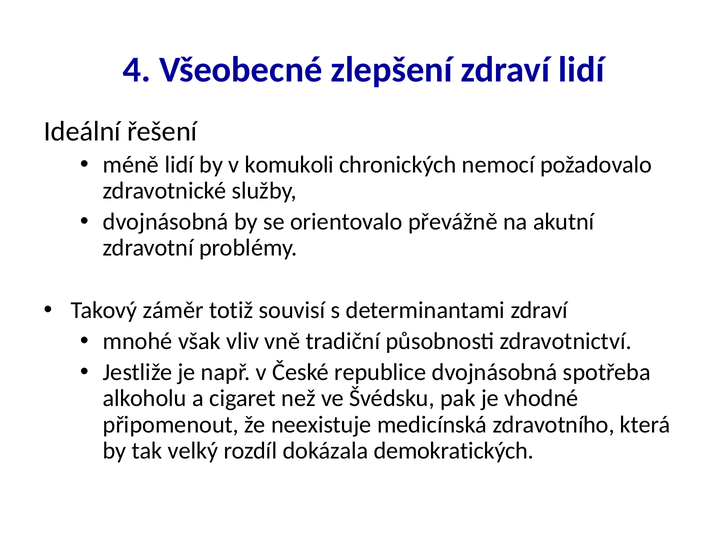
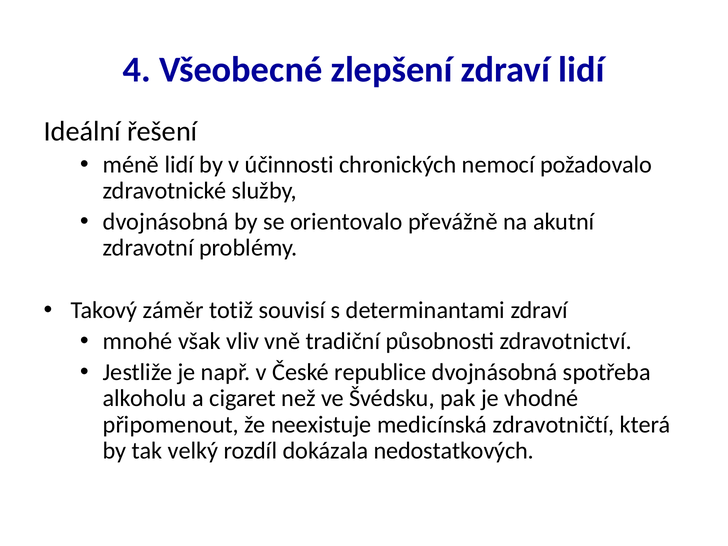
komukoli: komukoli -> účinnosti (289, 165)
zdravotního: zdravotního -> zdravotničtí (554, 425)
demokratických: demokratických -> nedostatkových (454, 451)
